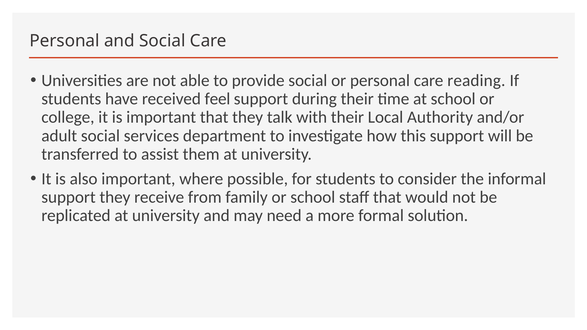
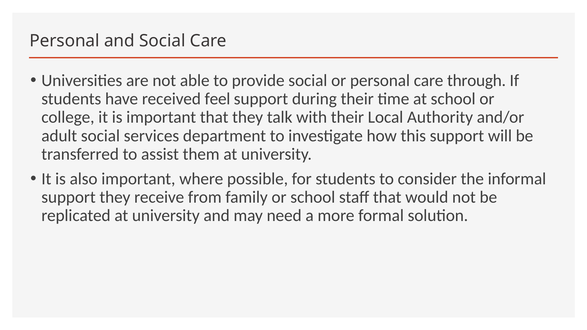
reading: reading -> through (477, 80)
